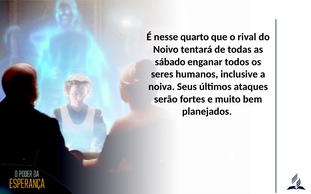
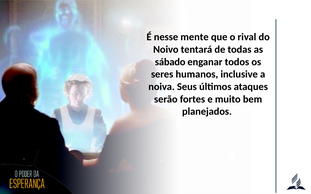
quarto: quarto -> mente (195, 37)
